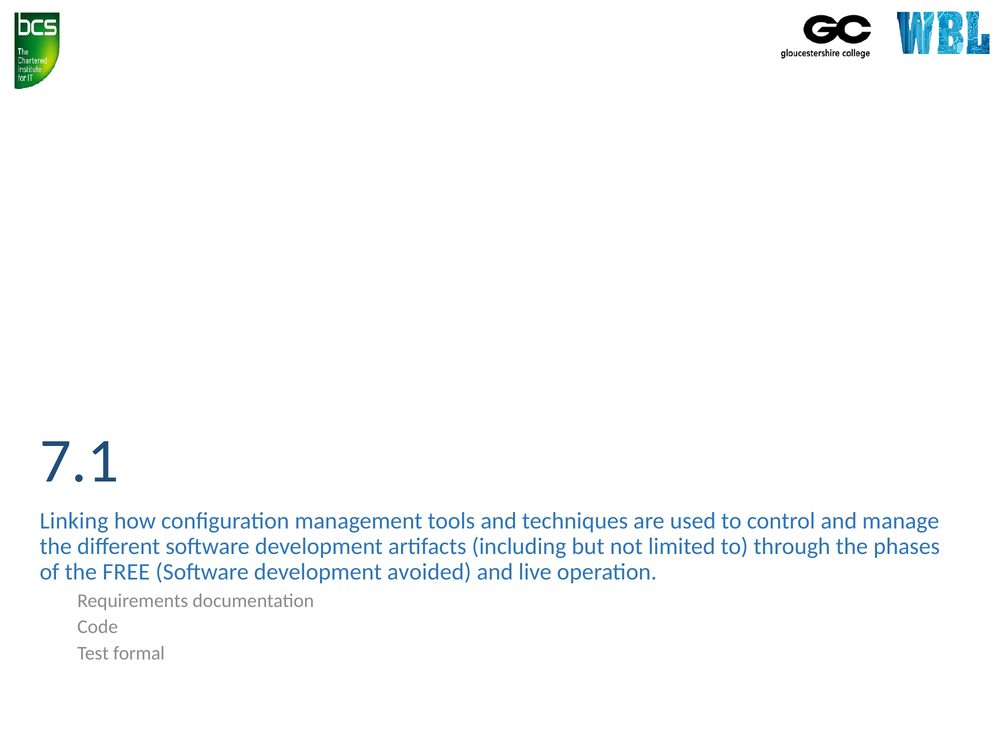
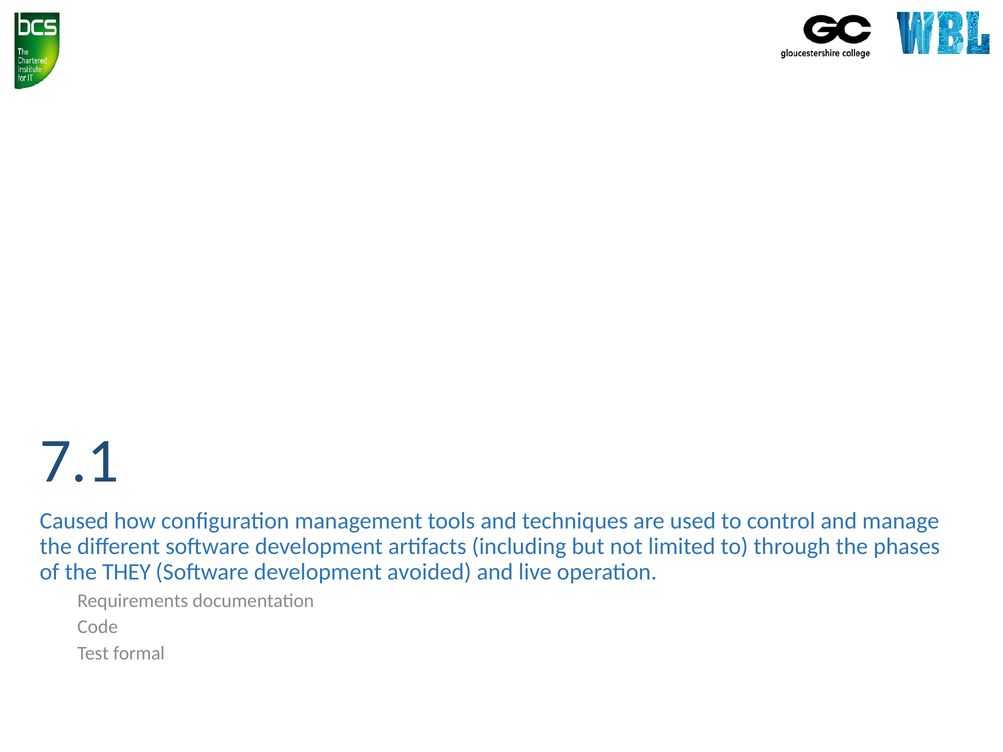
Linking: Linking -> Caused (74, 521)
FREE: FREE -> THEY (126, 572)
